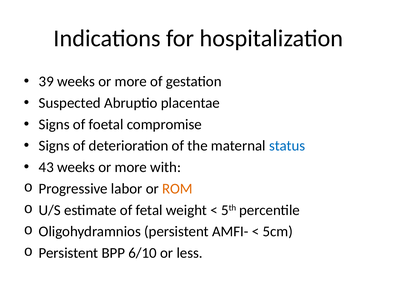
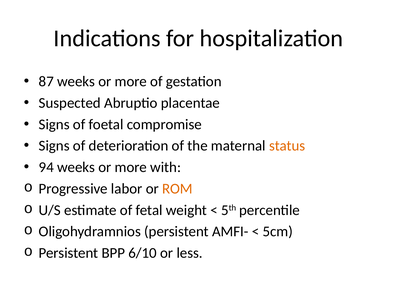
39: 39 -> 87 (46, 81)
status colour: blue -> orange (287, 146)
43: 43 -> 94 (46, 167)
